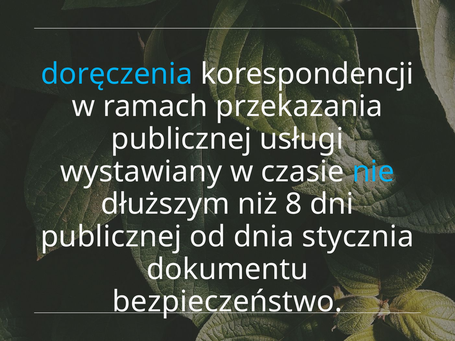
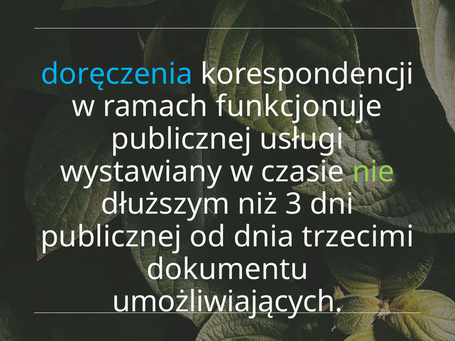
przekazania: przekazania -> funkcjonuje (299, 107)
nie colour: light blue -> light green (373, 172)
8: 8 -> 3 (294, 204)
stycznia: stycznia -> trzecimi (358, 237)
bezpieczeństwo: bezpieczeństwo -> umożliwiających (227, 302)
